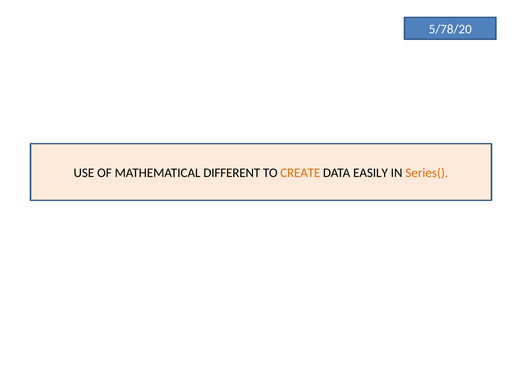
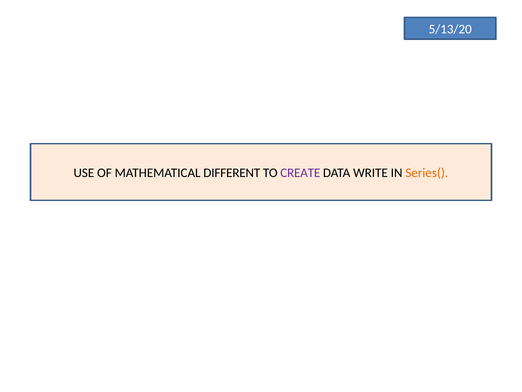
5/78/20: 5/78/20 -> 5/13/20 (450, 29)
CREATE colour: orange -> purple (300, 173)
EASILY: EASILY -> WRITE (370, 173)
